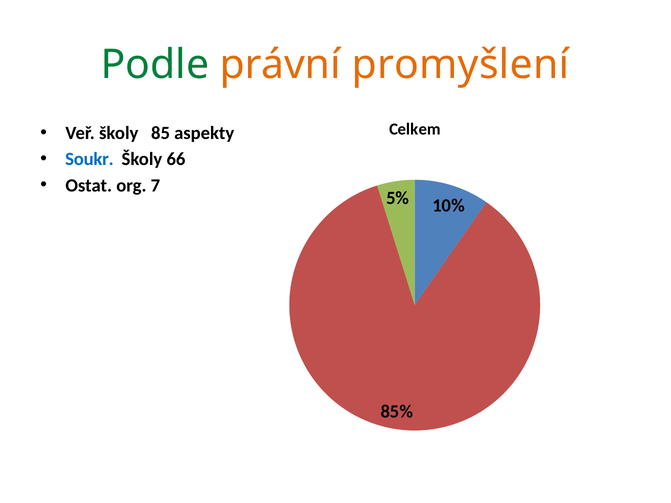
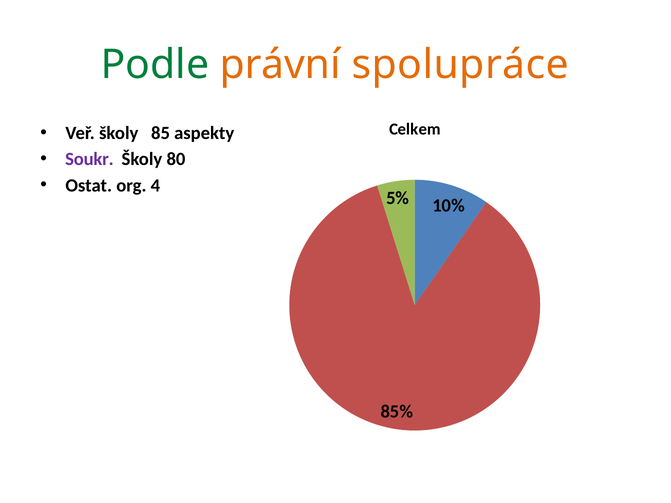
promyšlení: promyšlení -> spolupráce (460, 65)
Soukr colour: blue -> purple (89, 159)
66: 66 -> 80 (176, 159)
7: 7 -> 4 (155, 185)
